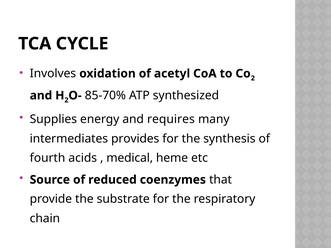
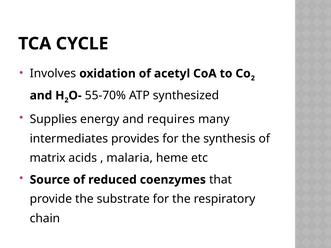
85-70%: 85-70% -> 55-70% (105, 96)
fourth: fourth -> matrix (48, 158)
medical: medical -> malaria (130, 158)
